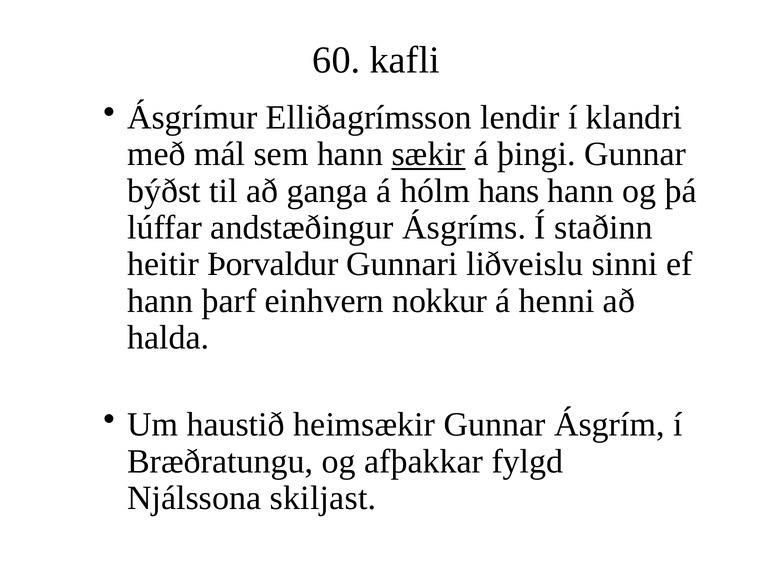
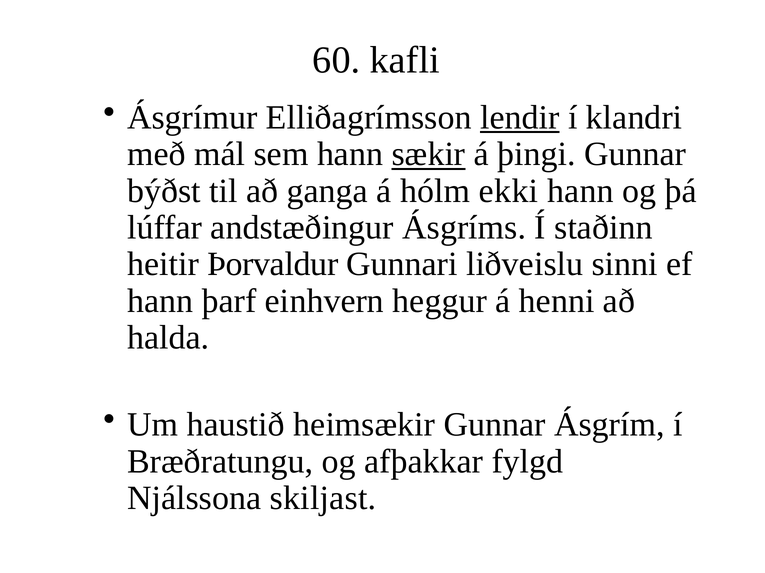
lendir underline: none -> present (520, 118)
hans: hans -> ekki (509, 191)
nokkur: nokkur -> heggur (440, 301)
